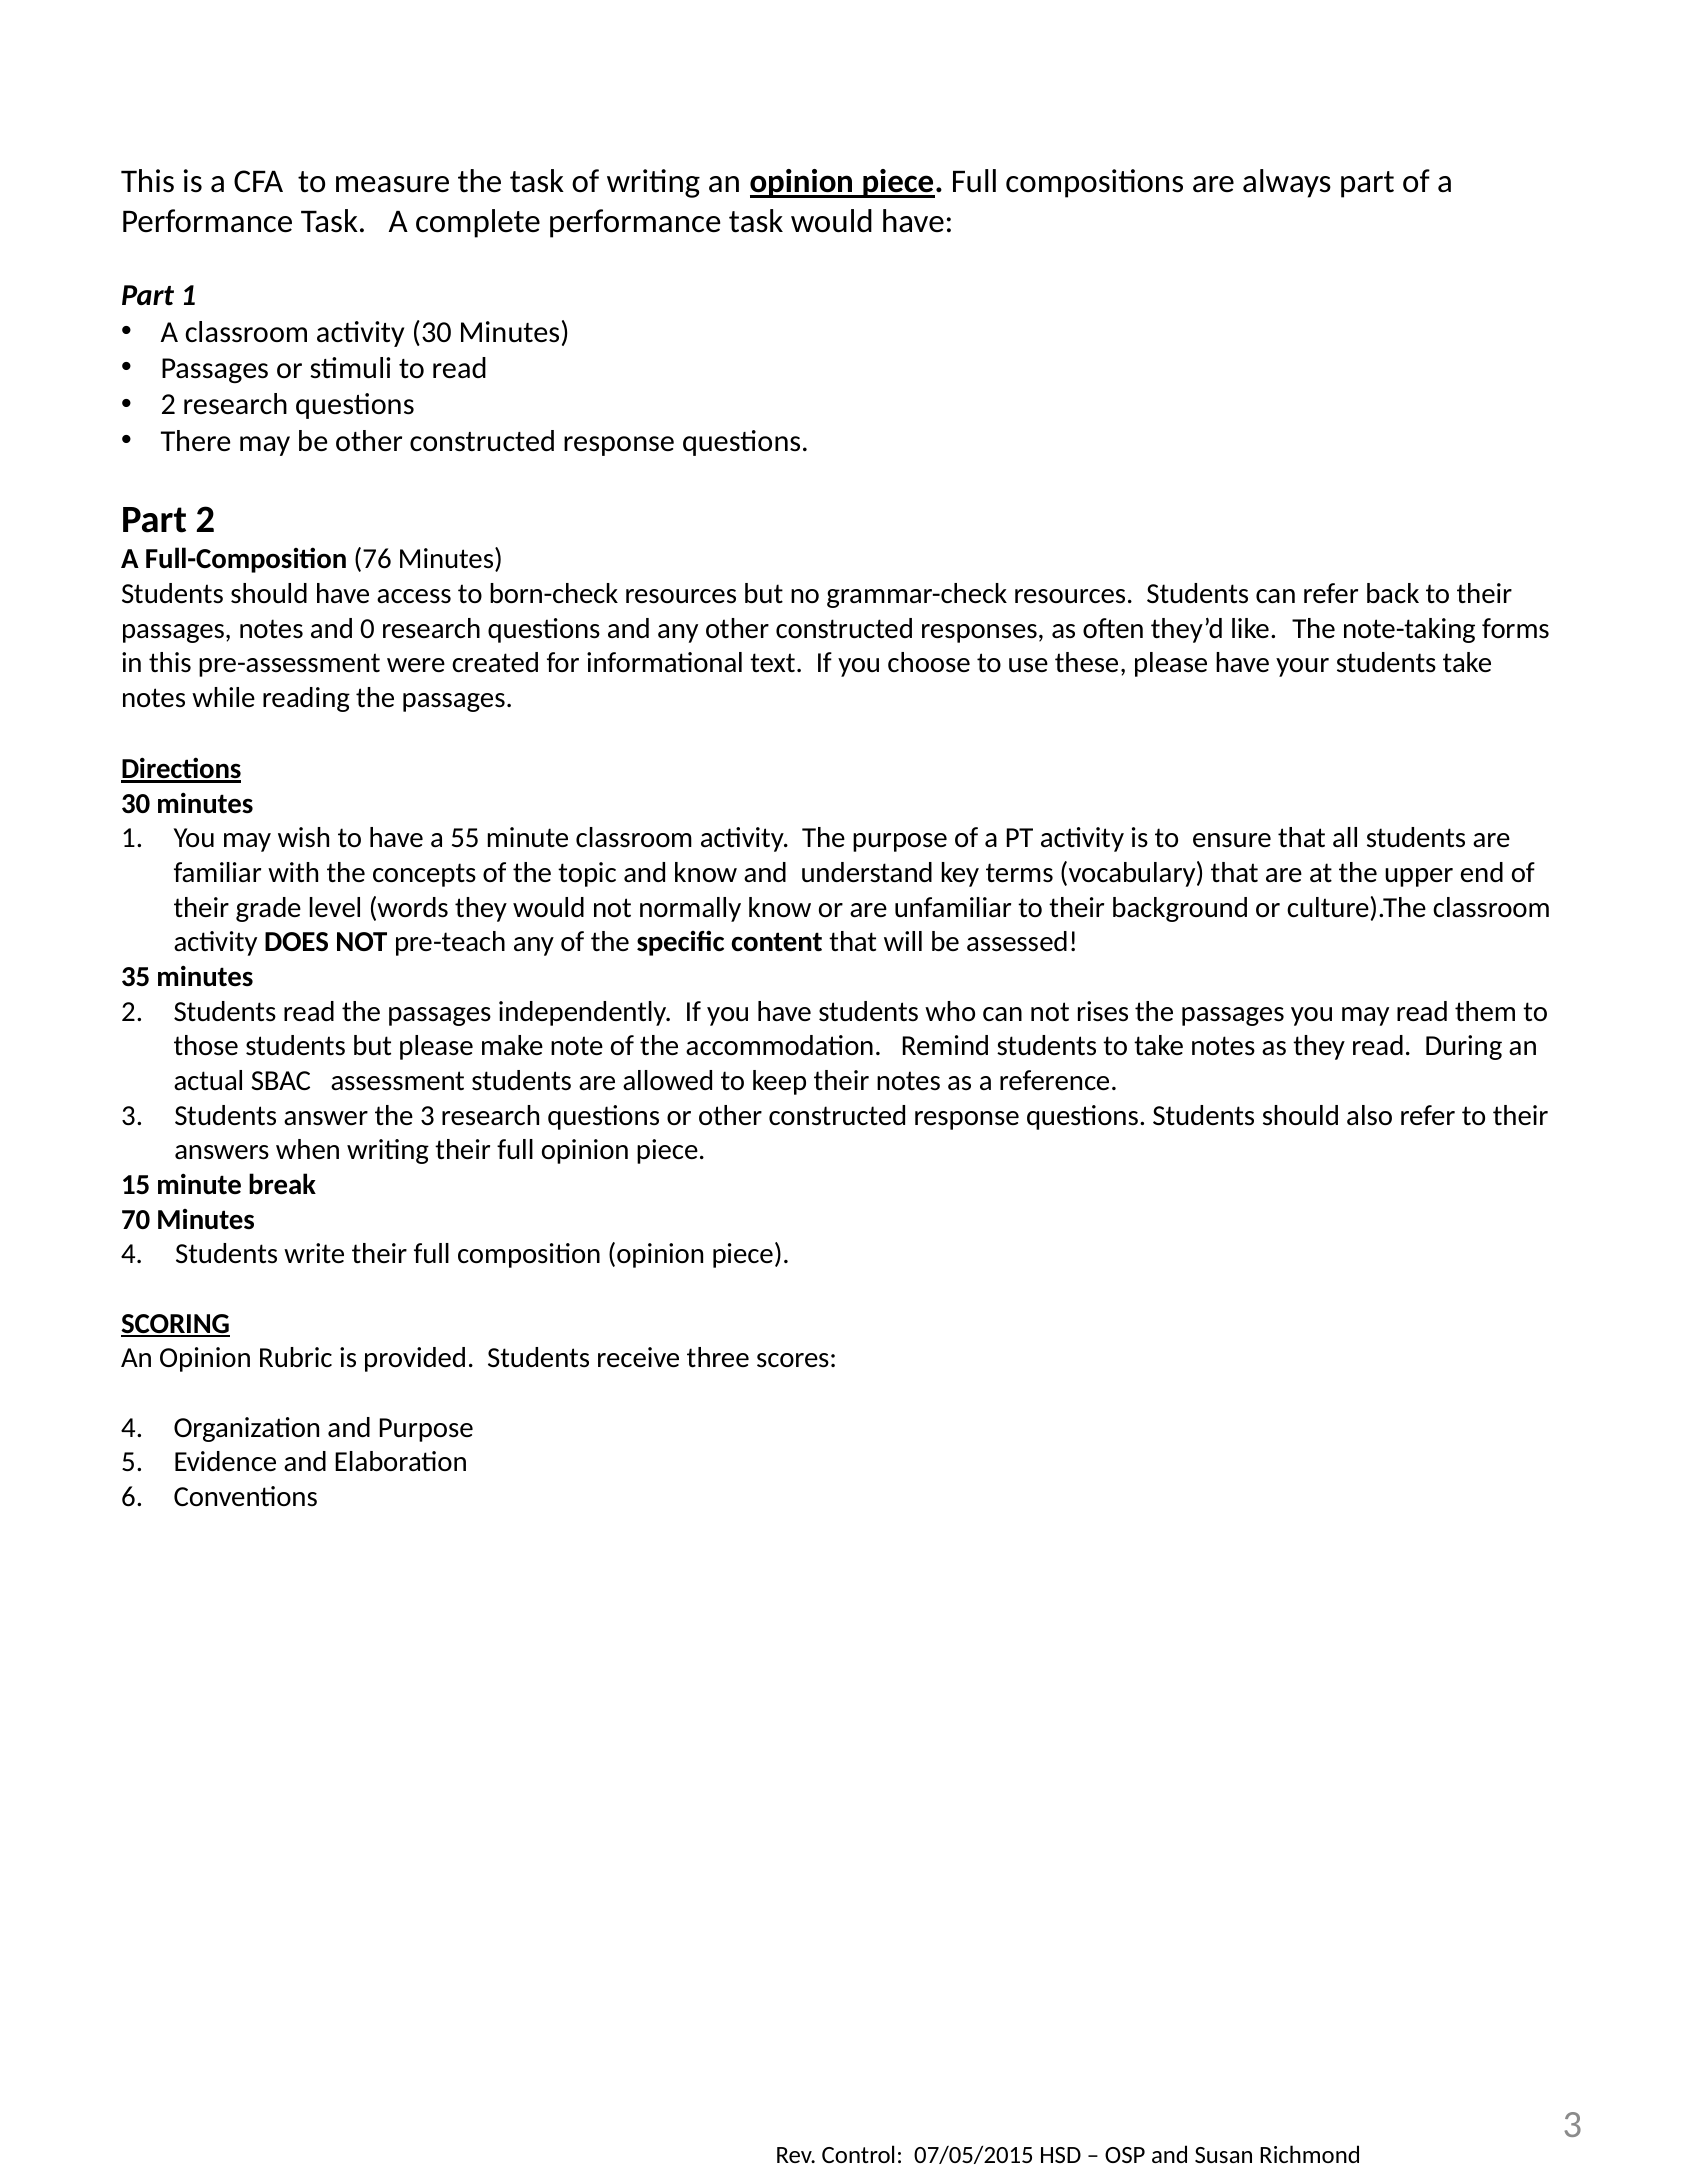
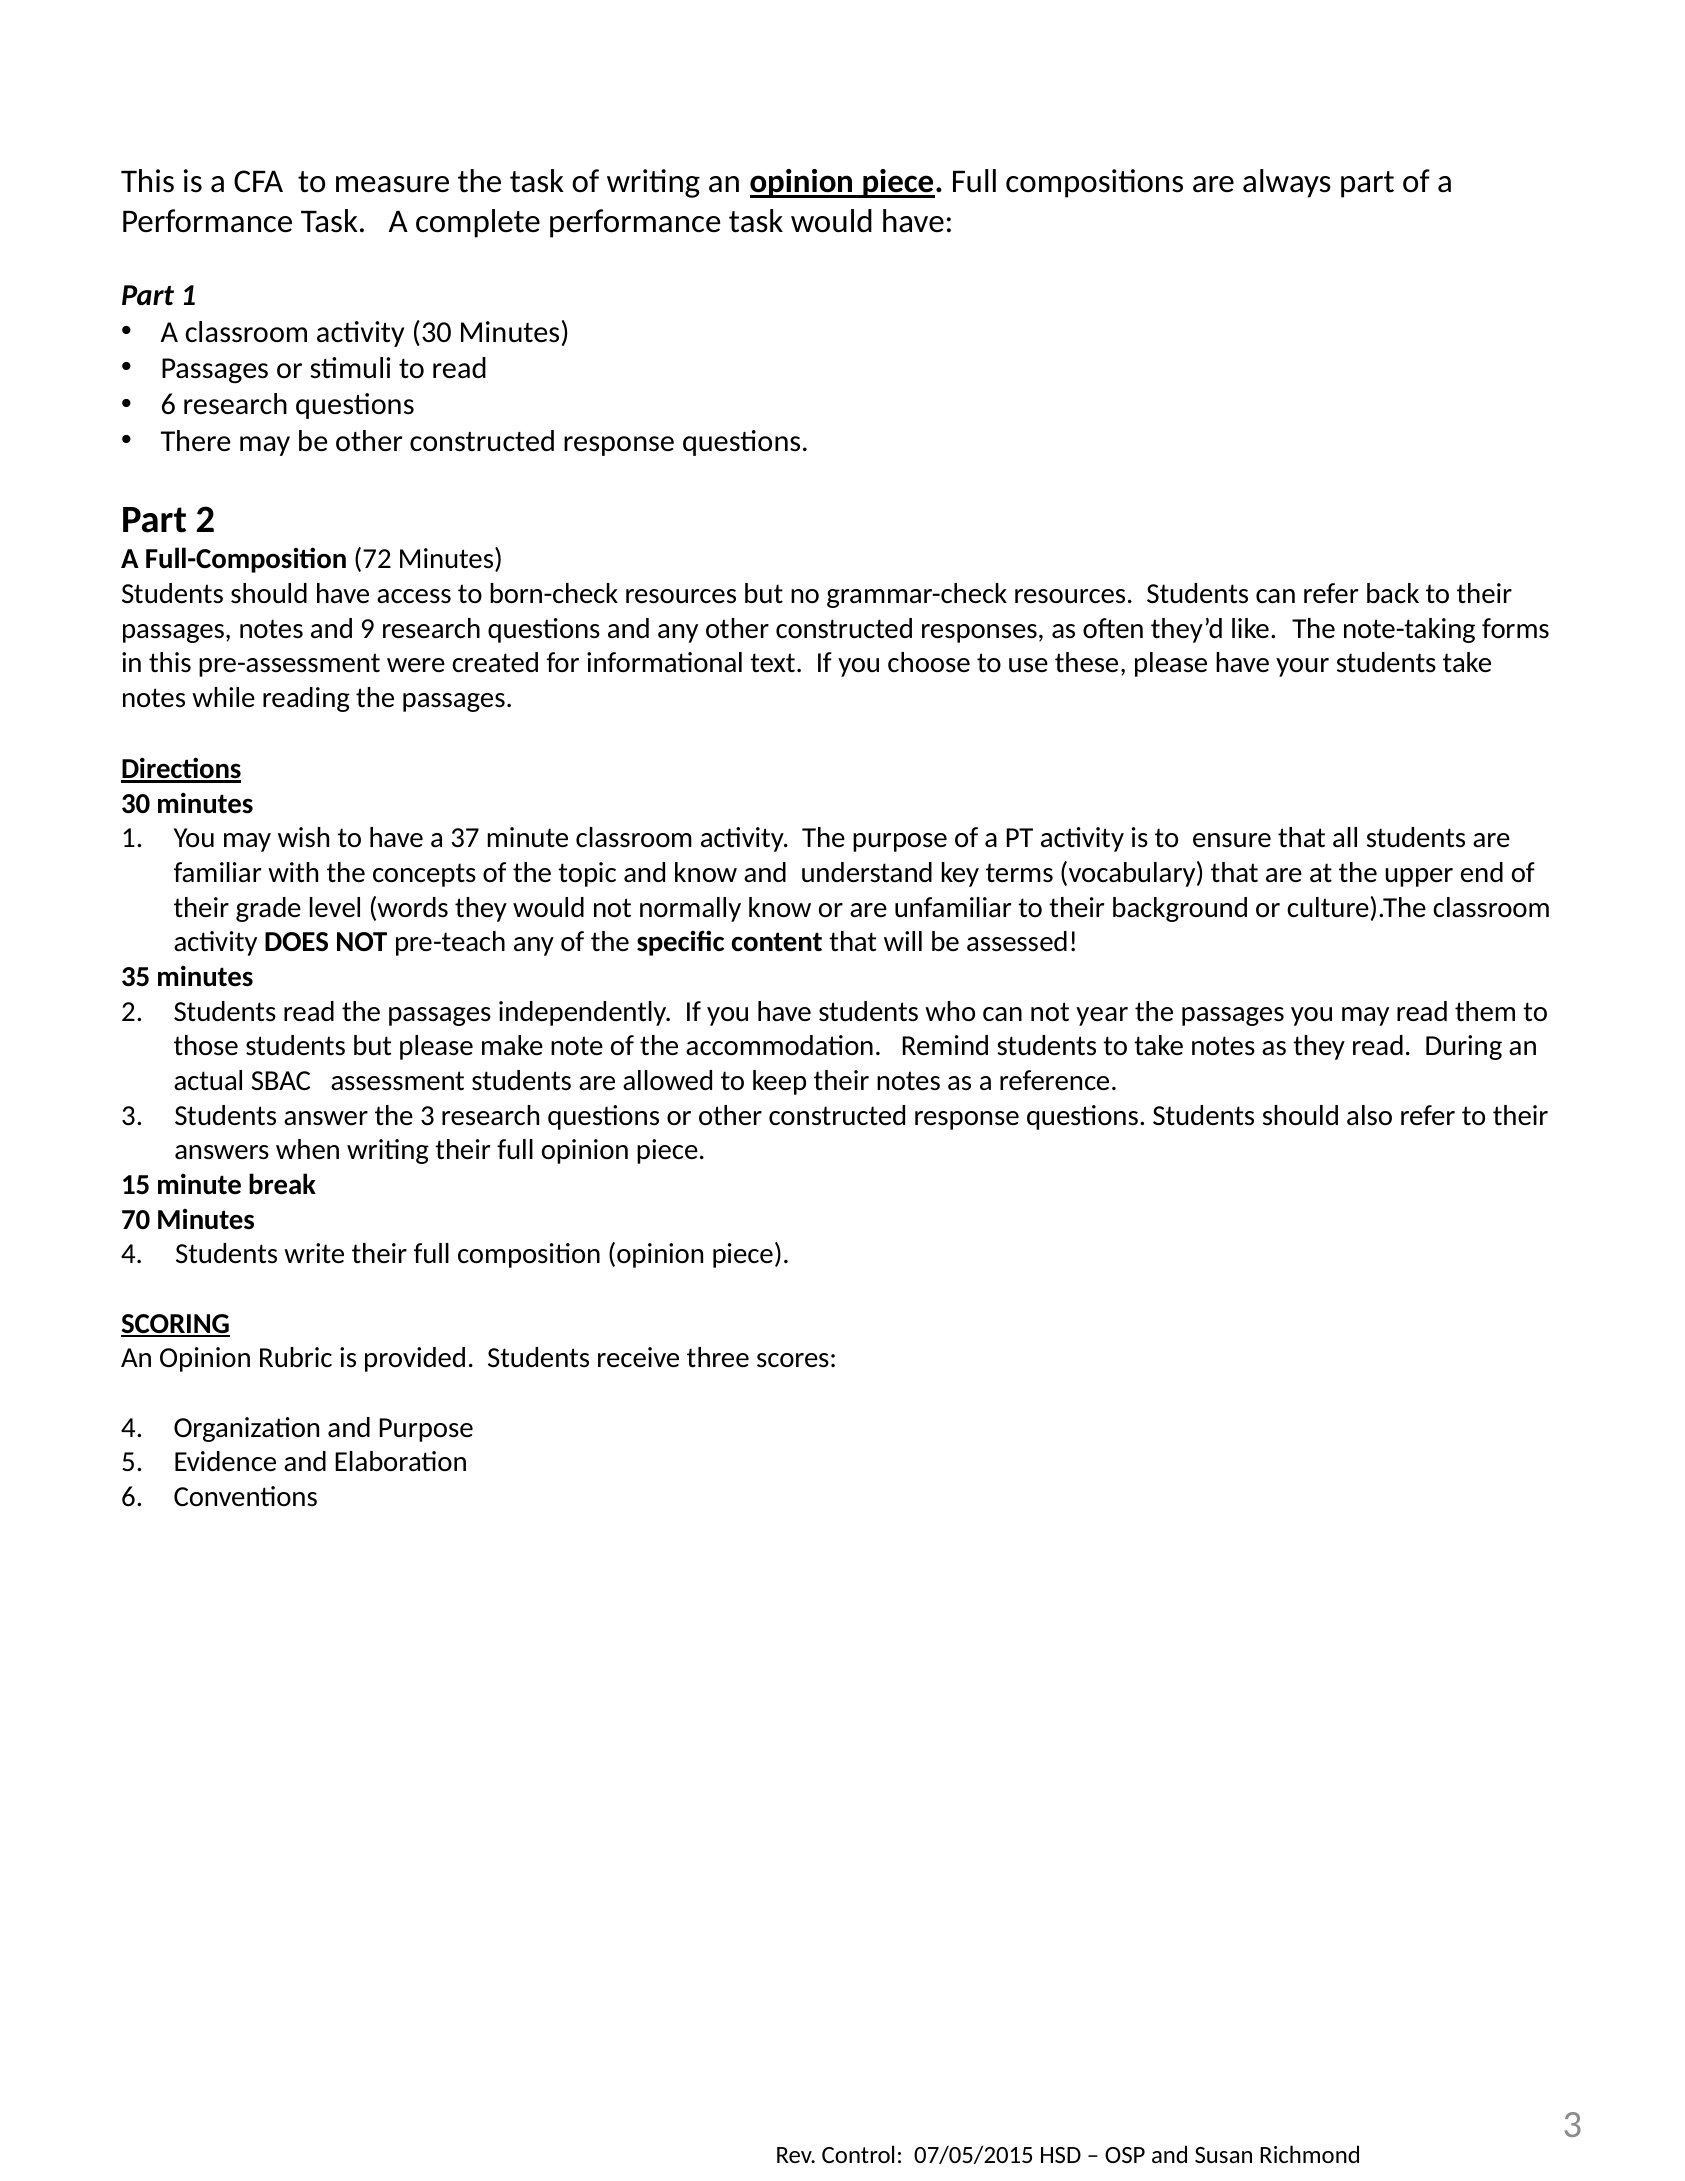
2: 2 -> 6 (168, 405)
76: 76 -> 72 (373, 559)
0: 0 -> 9 (368, 628)
55: 55 -> 37 (465, 838)
rises: rises -> year (1102, 1011)
